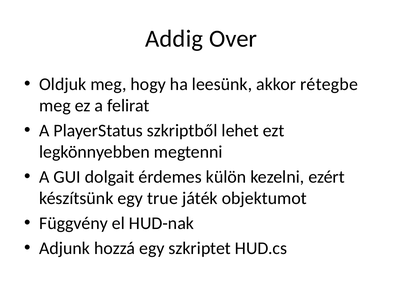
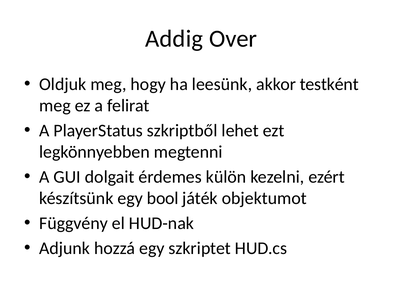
rétegbe: rétegbe -> testként (329, 84)
true: true -> bool (163, 199)
